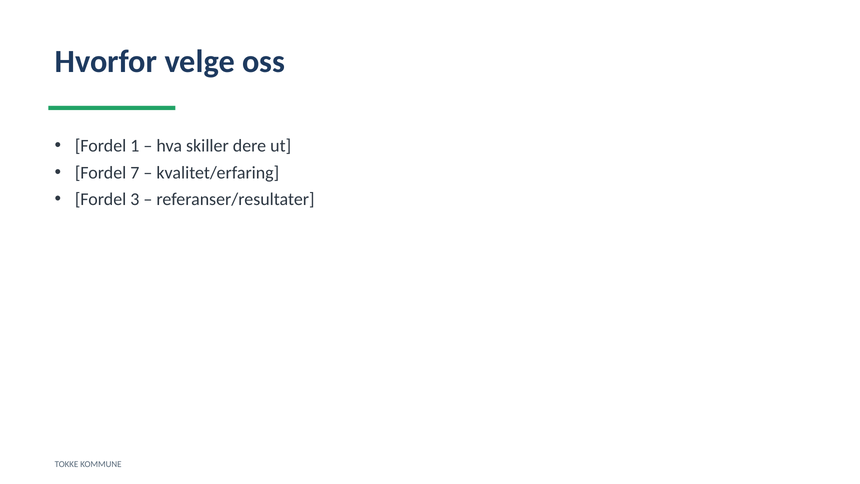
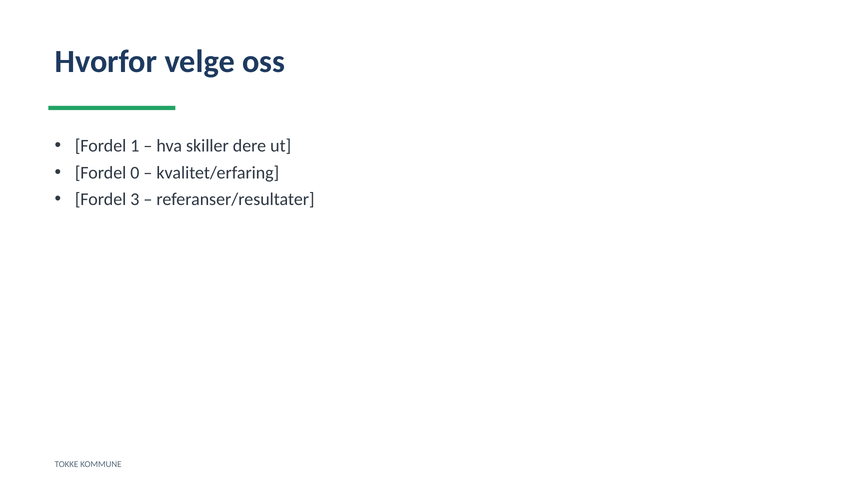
7: 7 -> 0 (135, 173)
